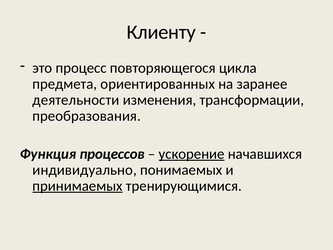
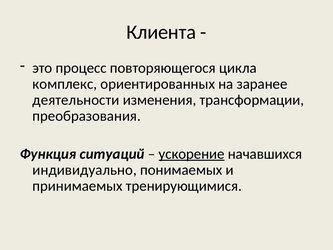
Клиенту: Клиенту -> Клиента (161, 32)
предмета: предмета -> комплекс (65, 84)
процессов: процессов -> ситуаций (112, 154)
принимаемых underline: present -> none (77, 186)
